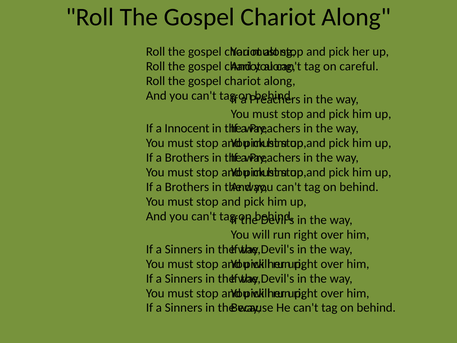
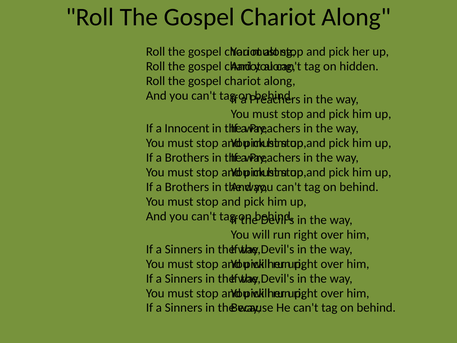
careful: careful -> hidden (359, 66)
